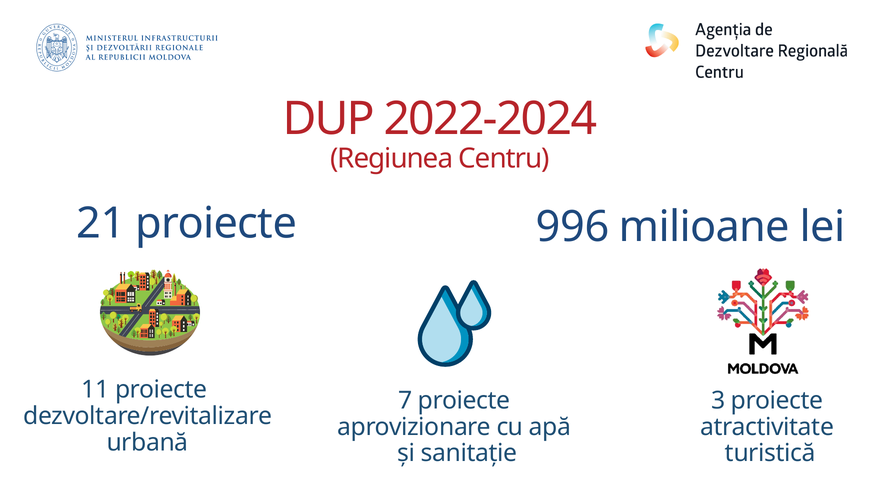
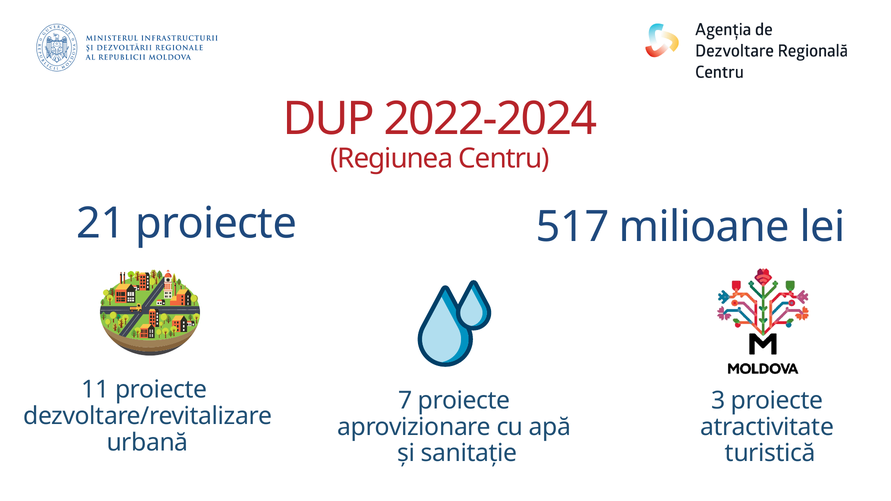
996: 996 -> 517 (573, 227)
